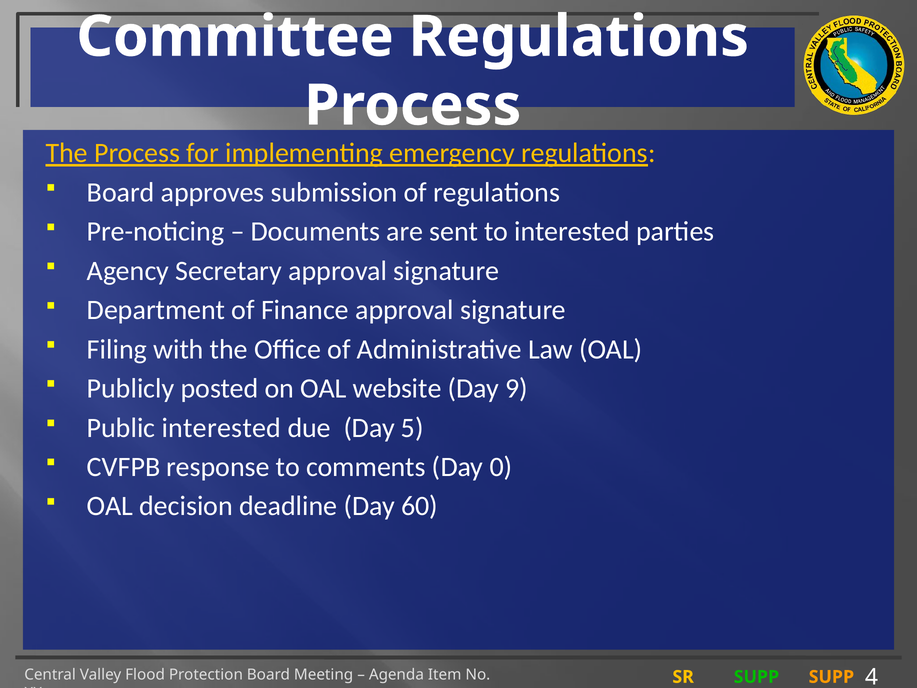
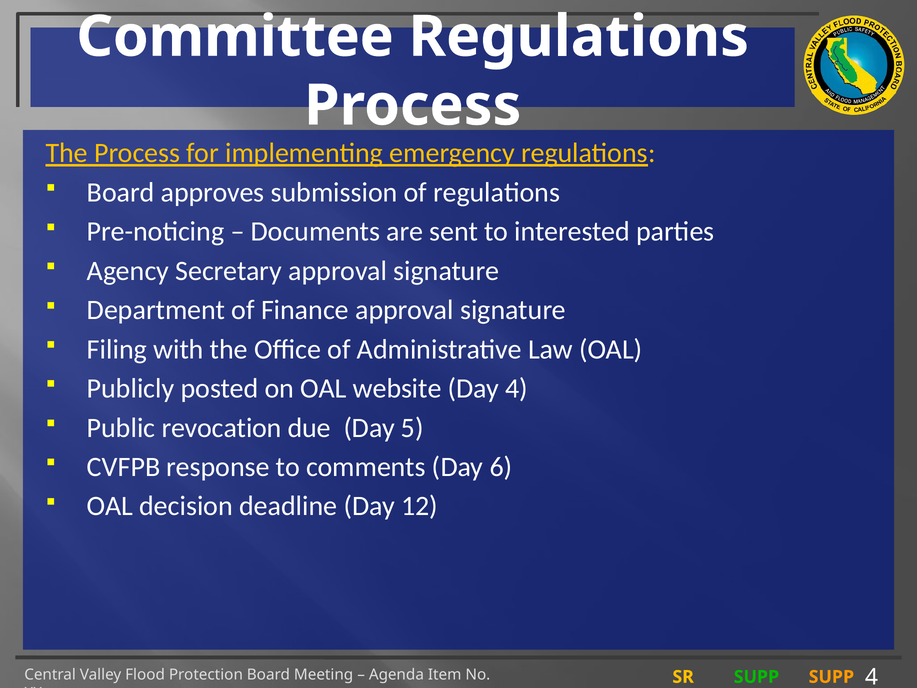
Day 9: 9 -> 4 (517, 388)
Public interested: interested -> revocation (222, 428)
0: 0 -> 6 (501, 467)
60: 60 -> 12 (419, 506)
